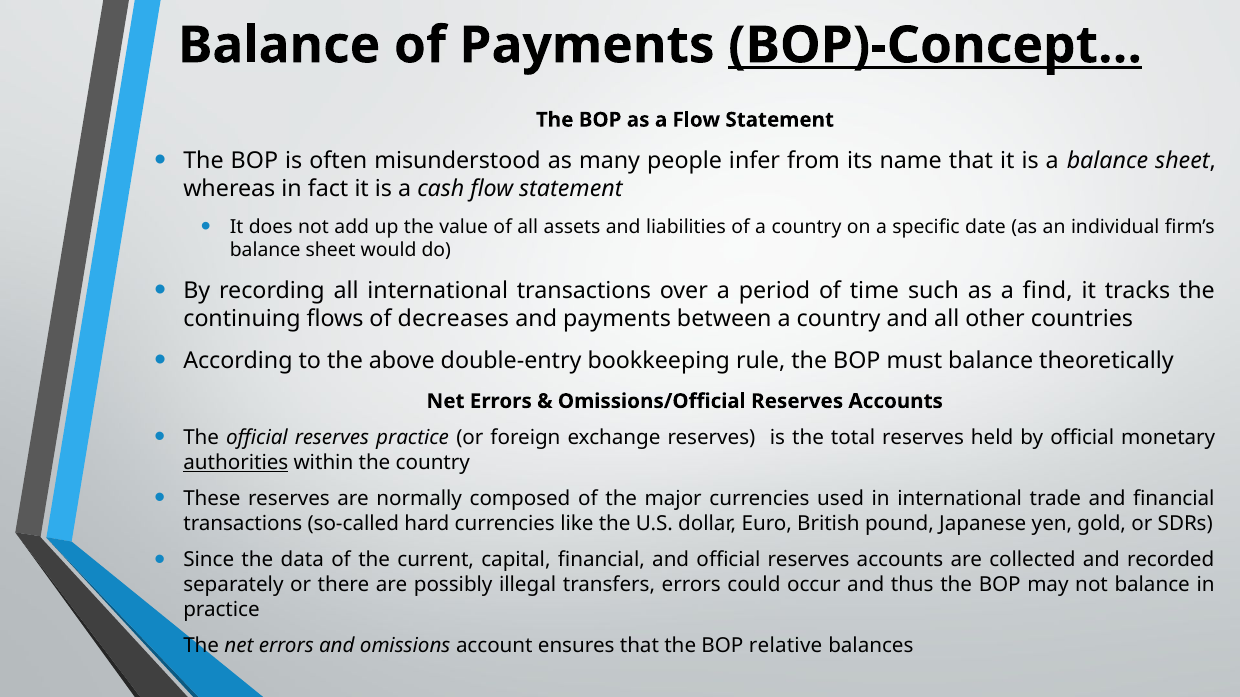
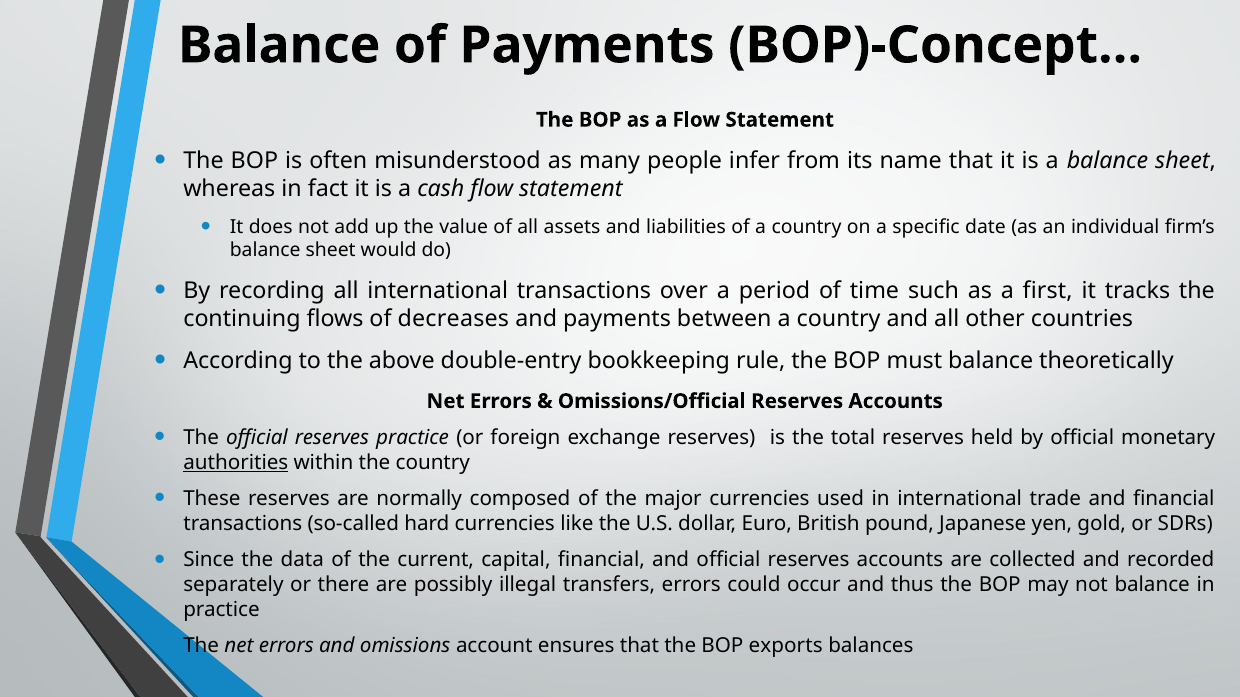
BOP)-Concept… underline: present -> none (935, 45)
find: find -> first (1048, 291)
relative: relative -> exports (786, 646)
